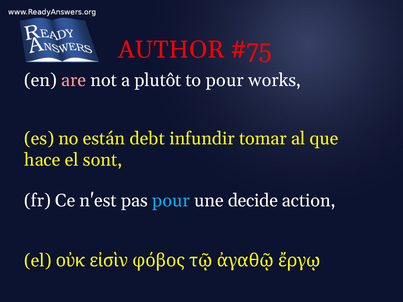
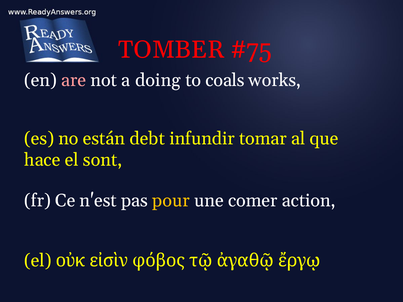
AUTHOR: AUTHOR -> TOMBER (171, 50)
plutôt: plutôt -> doing (158, 80)
to pour: pour -> coals (225, 80)
pour colour: light blue -> yellow (171, 201)
decide: decide -> comer (253, 201)
